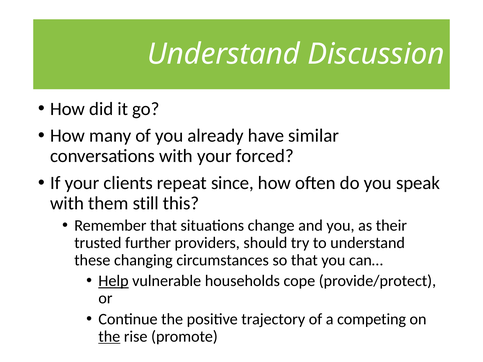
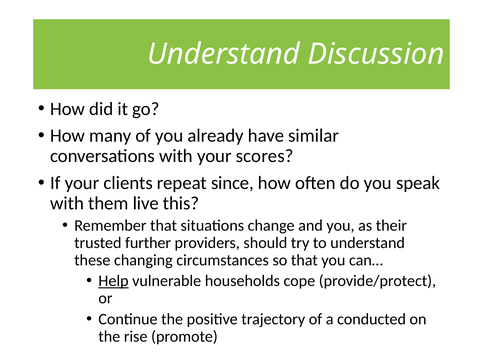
forced: forced -> scores (265, 156)
still: still -> live (146, 203)
competing: competing -> conducted (372, 319)
the underline: present -> none (109, 337)
